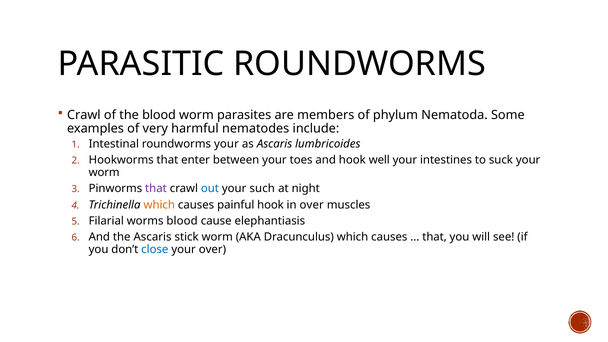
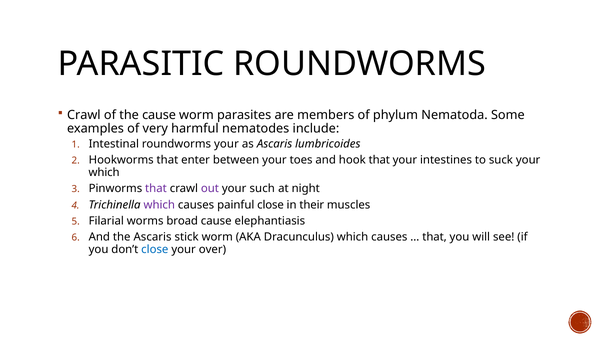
the blood: blood -> cause (159, 115)
hook well: well -> that (379, 160)
worm: worm -> which (104, 172)
out colour: blue -> purple (210, 189)
which colour: orange -> purple (159, 205)
painful hook: hook -> close (271, 205)
in over: over -> their (312, 205)
worms blood: blood -> broad (182, 221)
